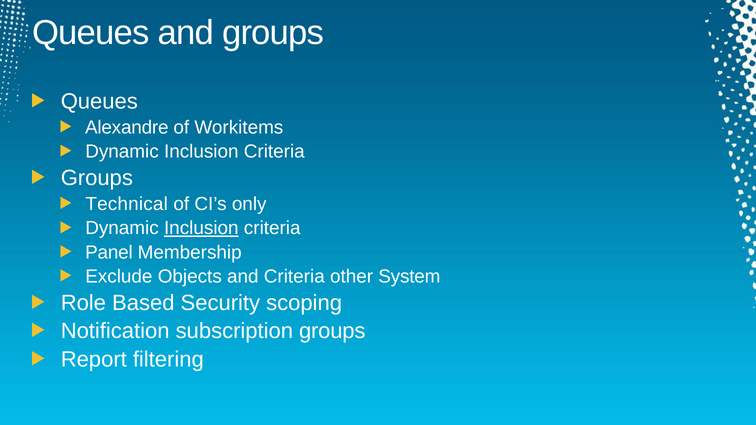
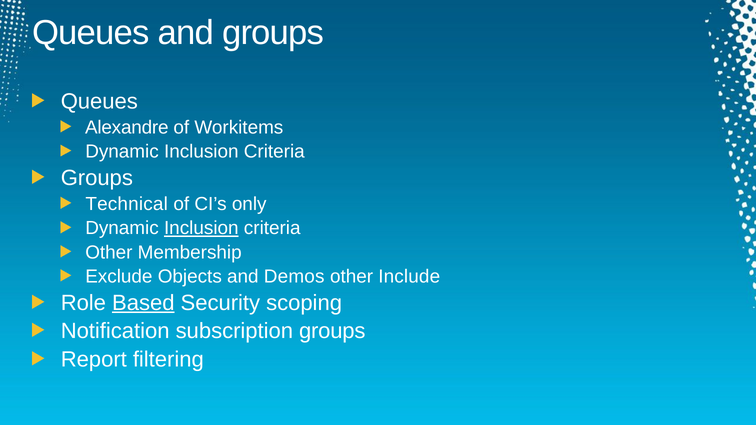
Panel: Panel -> Other (109, 252)
and Criteria: Criteria -> Demos (294, 277)
System: System -> Include (409, 277)
Based underline: none -> present (143, 303)
